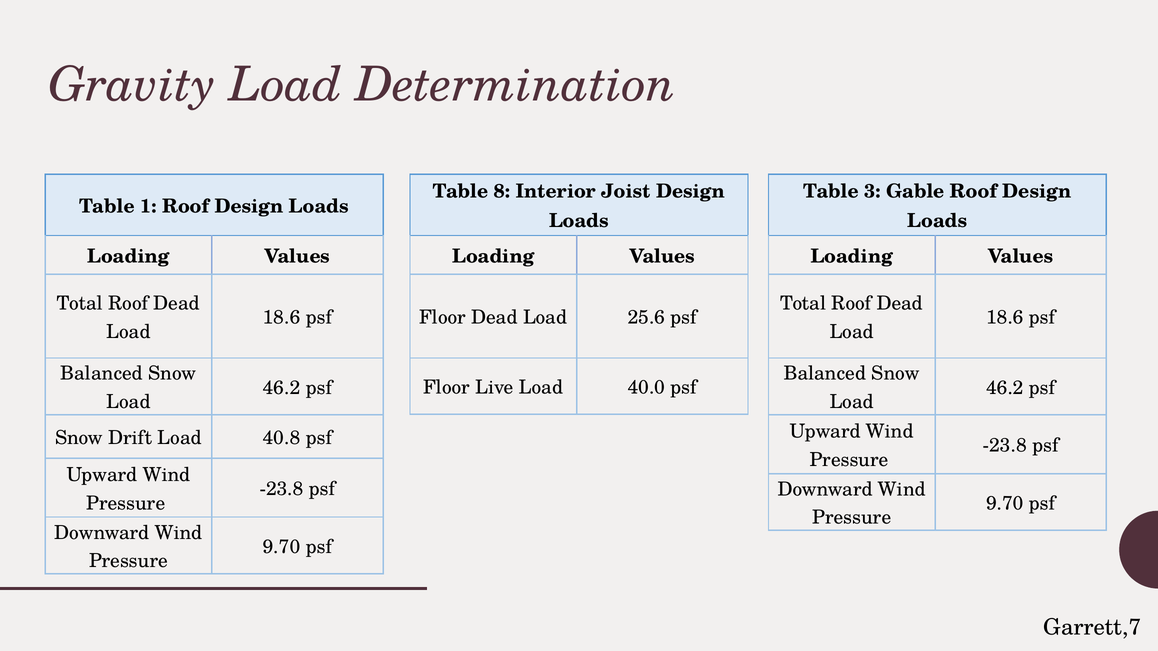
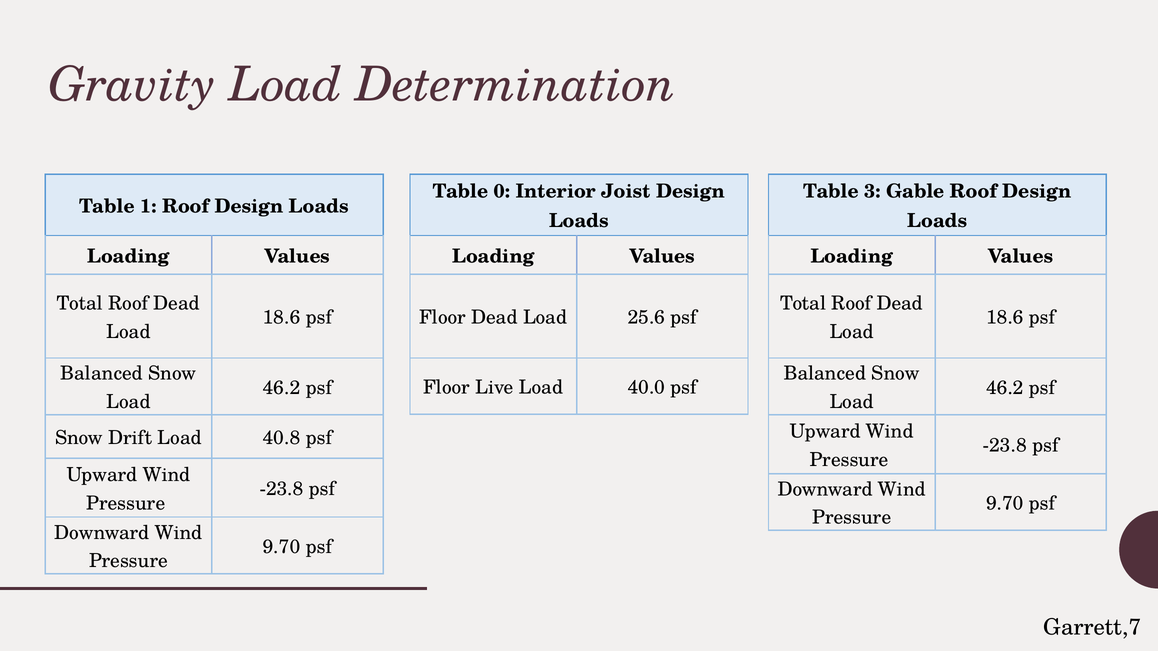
8: 8 -> 0 (502, 191)
